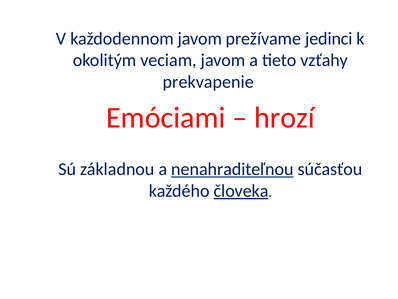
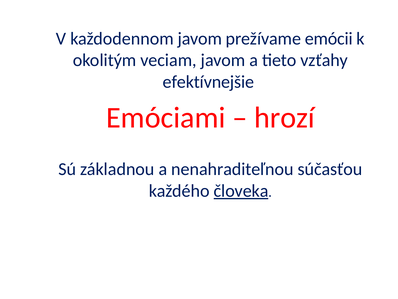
jedinci: jedinci -> emócii (329, 39)
prekvapenie: prekvapenie -> efektívnejšie (208, 82)
nenahraditeľnou underline: present -> none (232, 169)
